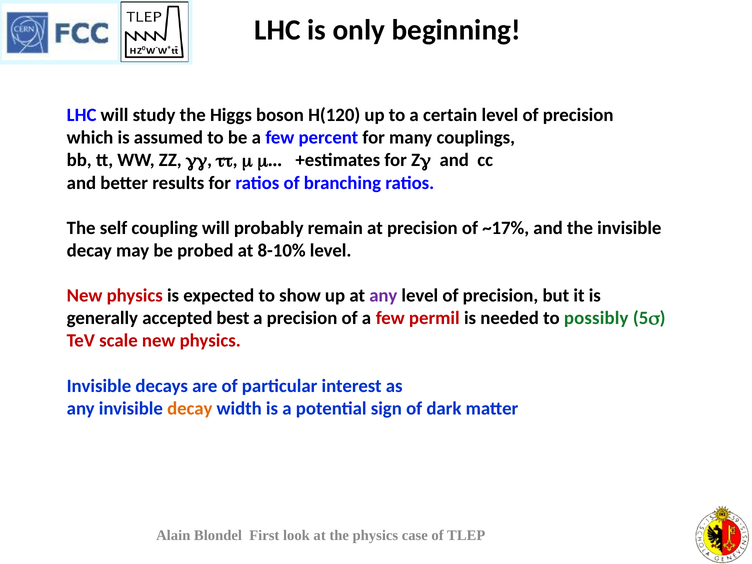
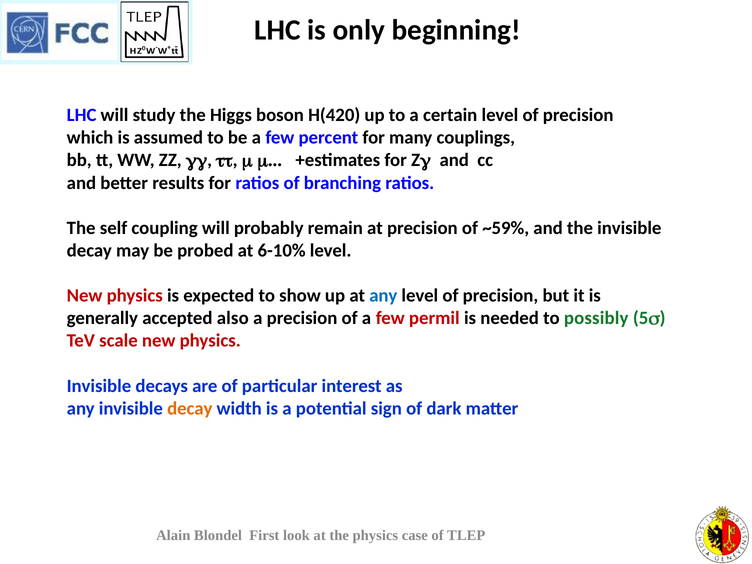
H(120: H(120 -> H(420 (334, 115)
~17%: ~17% -> ~59% (506, 228)
8-10%: 8-10% -> 6-10% (282, 251)
any colour: purple -> blue (383, 296)
best: best -> also (233, 318)
